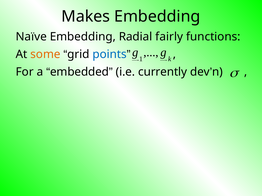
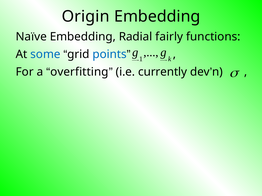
Makes: Makes -> Origin (86, 16)
some colour: orange -> blue (45, 54)
embedded: embedded -> overfitting (79, 72)
